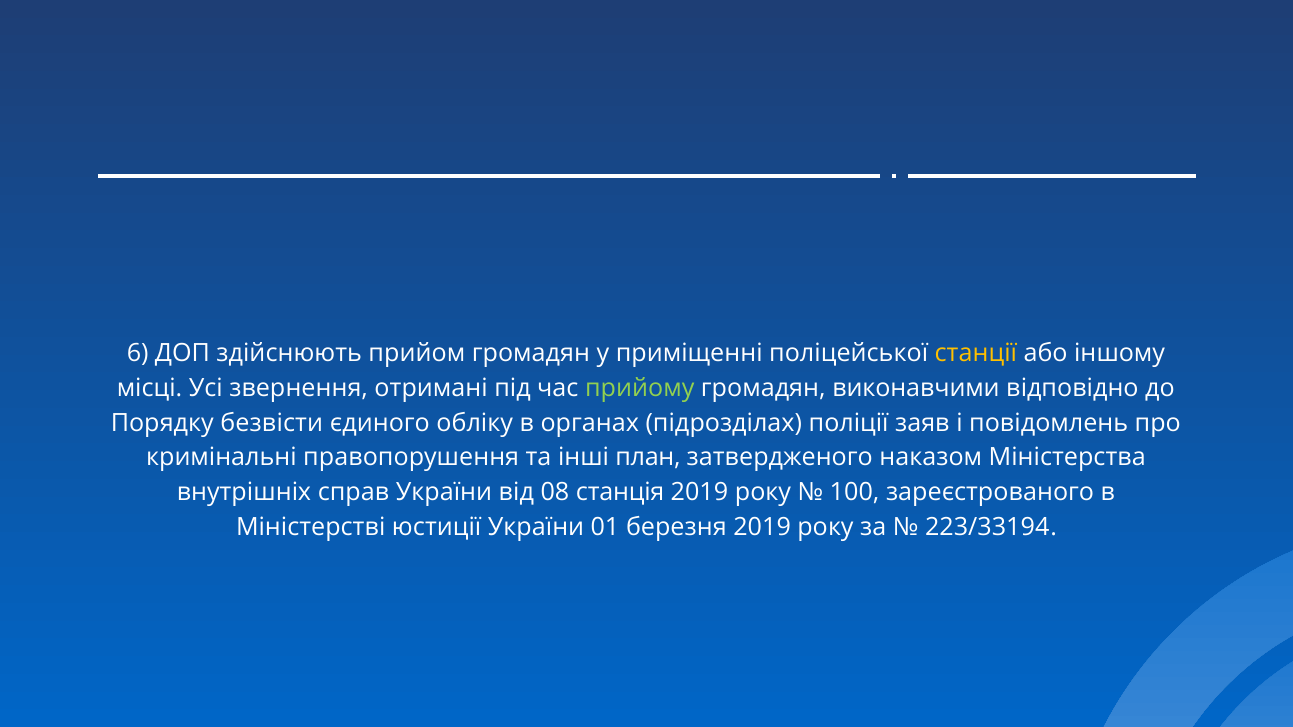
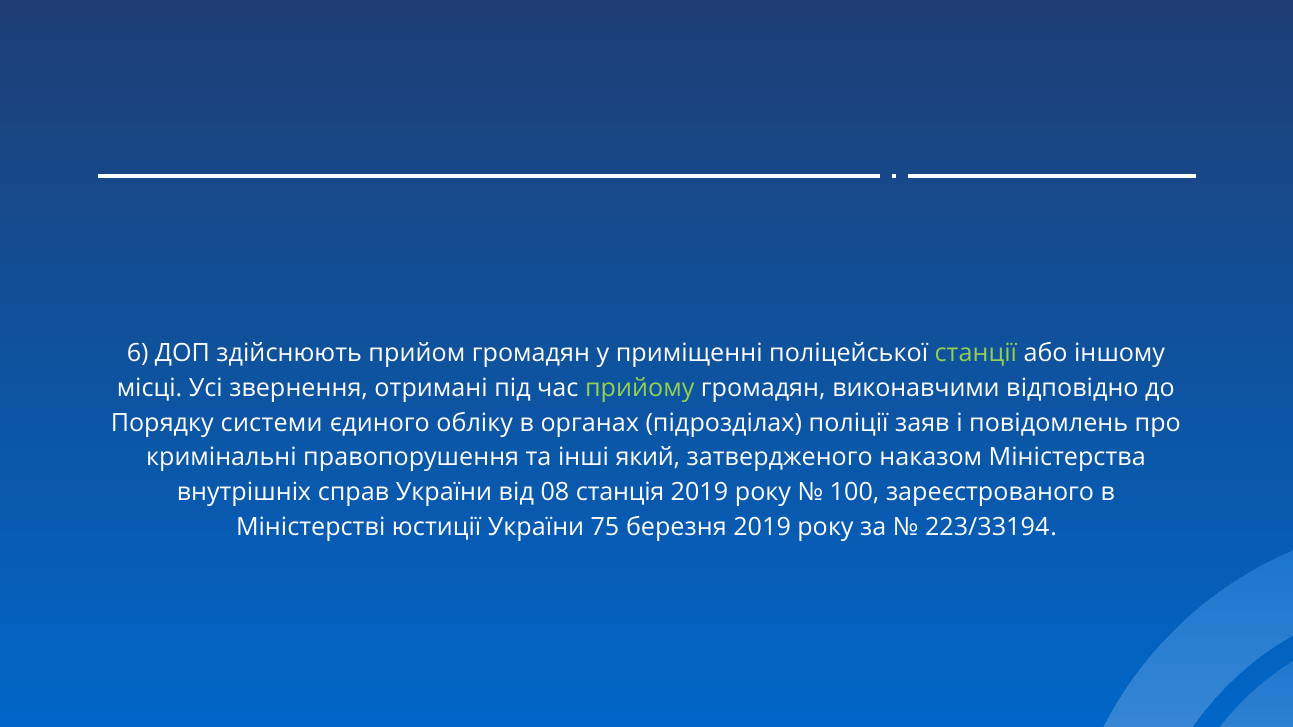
станції colour: yellow -> light green (976, 354)
безвісти: безвісти -> системи (272, 423)
план: план -> який (648, 458)
01: 01 -> 75 (605, 527)
